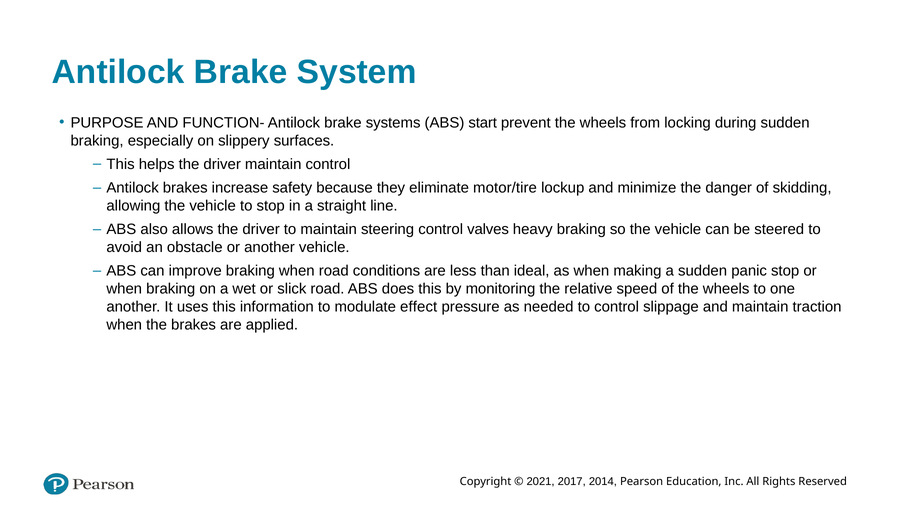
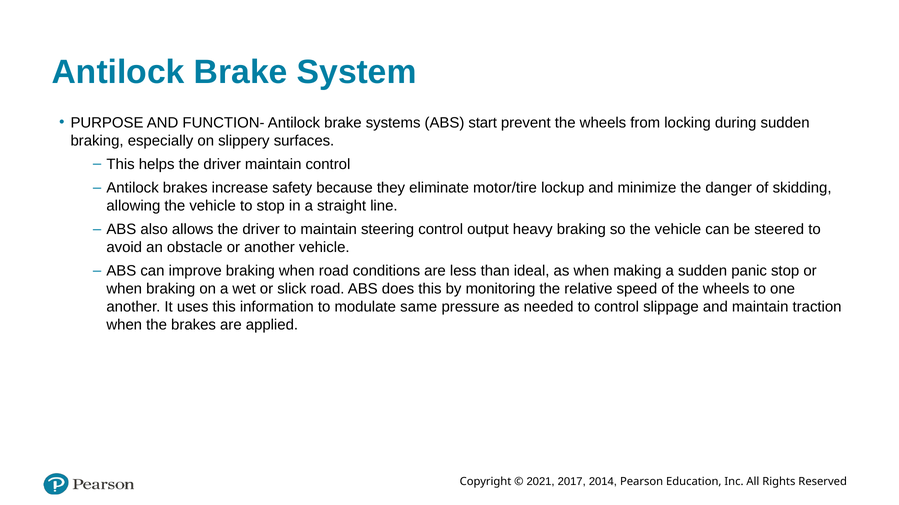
valves: valves -> output (488, 230)
effect: effect -> same (419, 307)
